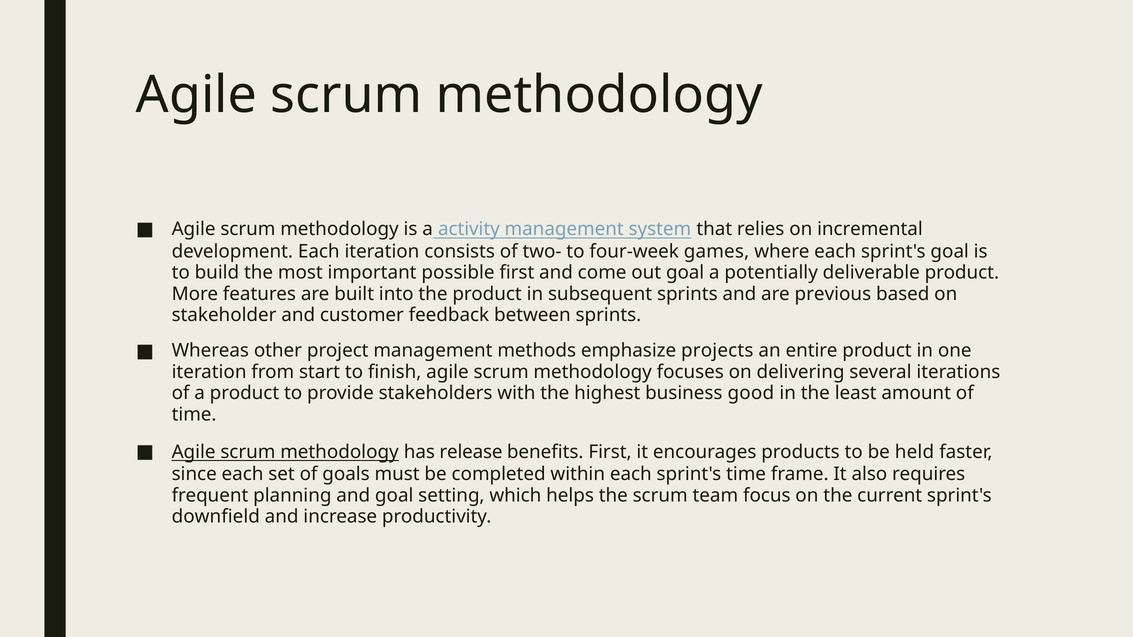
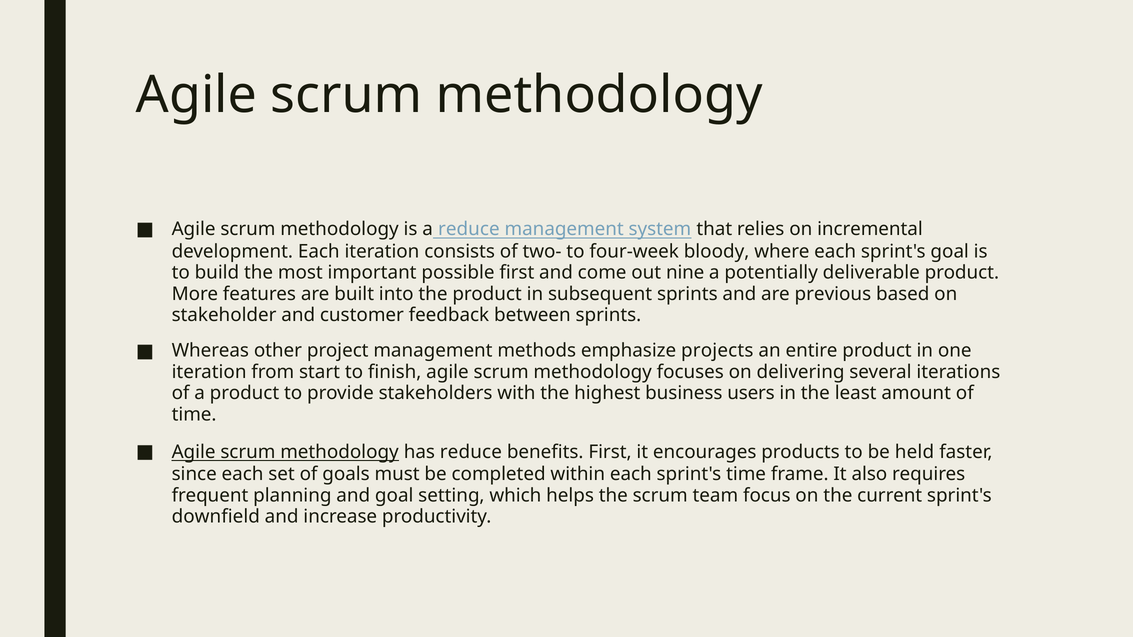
a activity: activity -> reduce (469, 229)
games: games -> bloody (717, 252)
out goal: goal -> nine (685, 273)
good: good -> users (751, 393)
has release: release -> reduce (471, 452)
